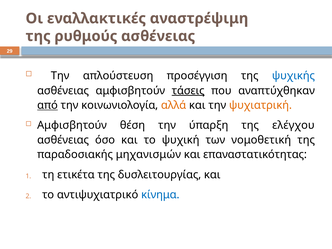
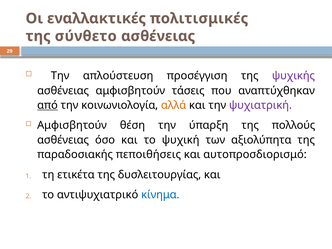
αναστρέψιμη: αναστρέψιμη -> πολιτισμικές (199, 18)
ρυθμούς: ρυθμούς -> σύνθετο (86, 36)
ψυχικής colour: blue -> purple (293, 76)
τάσεις underline: present -> none (188, 91)
ψυχιατρική colour: orange -> purple (260, 105)
ελέγχου: ελέγχου -> πολλούς (294, 125)
νομοθετική: νομοθετική -> αξιολύπητα (261, 140)
μηχανισμών: μηχανισμών -> πεποιθήσεις (148, 155)
επαναστατικότητας: επαναστατικότητας -> αυτοπροσδιορισμό (255, 155)
